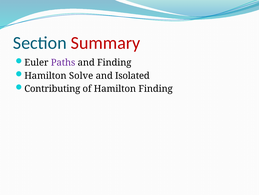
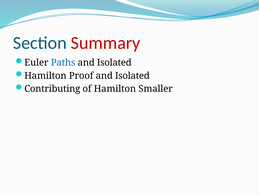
Paths colour: purple -> blue (63, 62)
Finding: Finding -> Isolated (114, 62)
Solve: Solve -> Proof (81, 75)
Hamilton Finding: Finding -> Smaller (156, 89)
